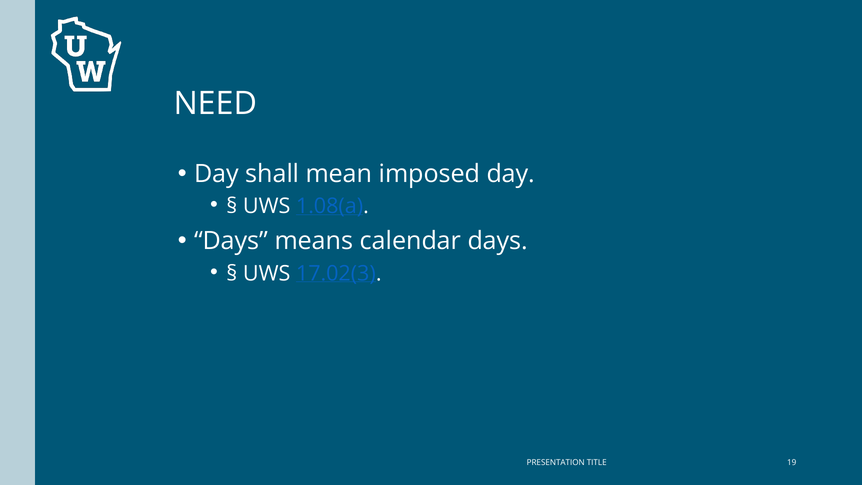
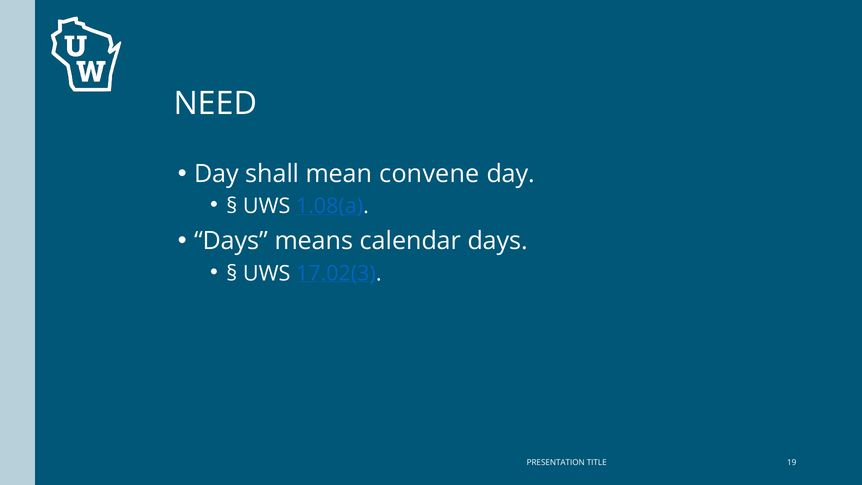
imposed: imposed -> convene (429, 174)
